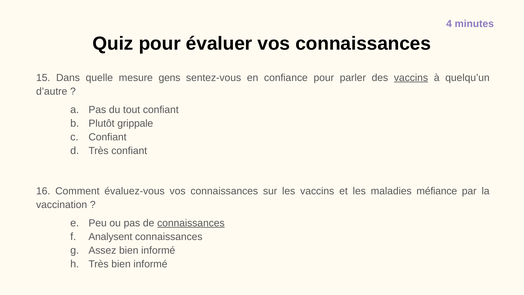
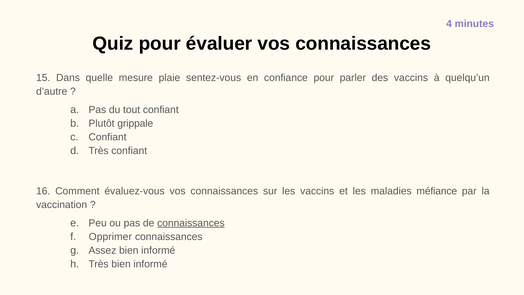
gens: gens -> plaie (169, 78)
vaccins underline: present -> none (411, 78)
Analysent: Analysent -> Opprimer (110, 237)
